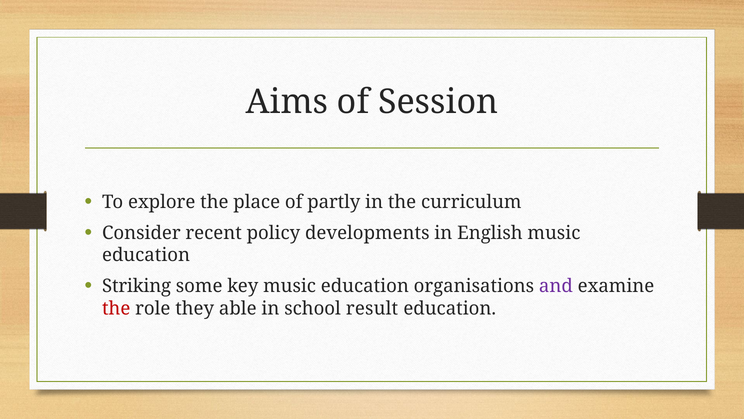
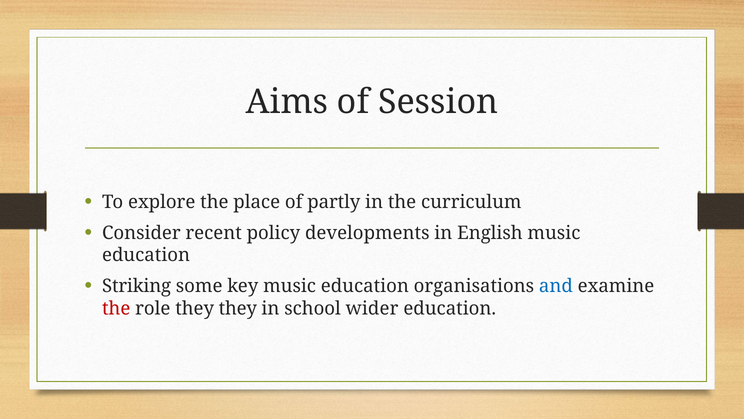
and colour: purple -> blue (556, 286)
they able: able -> they (238, 308)
result: result -> wider (372, 308)
